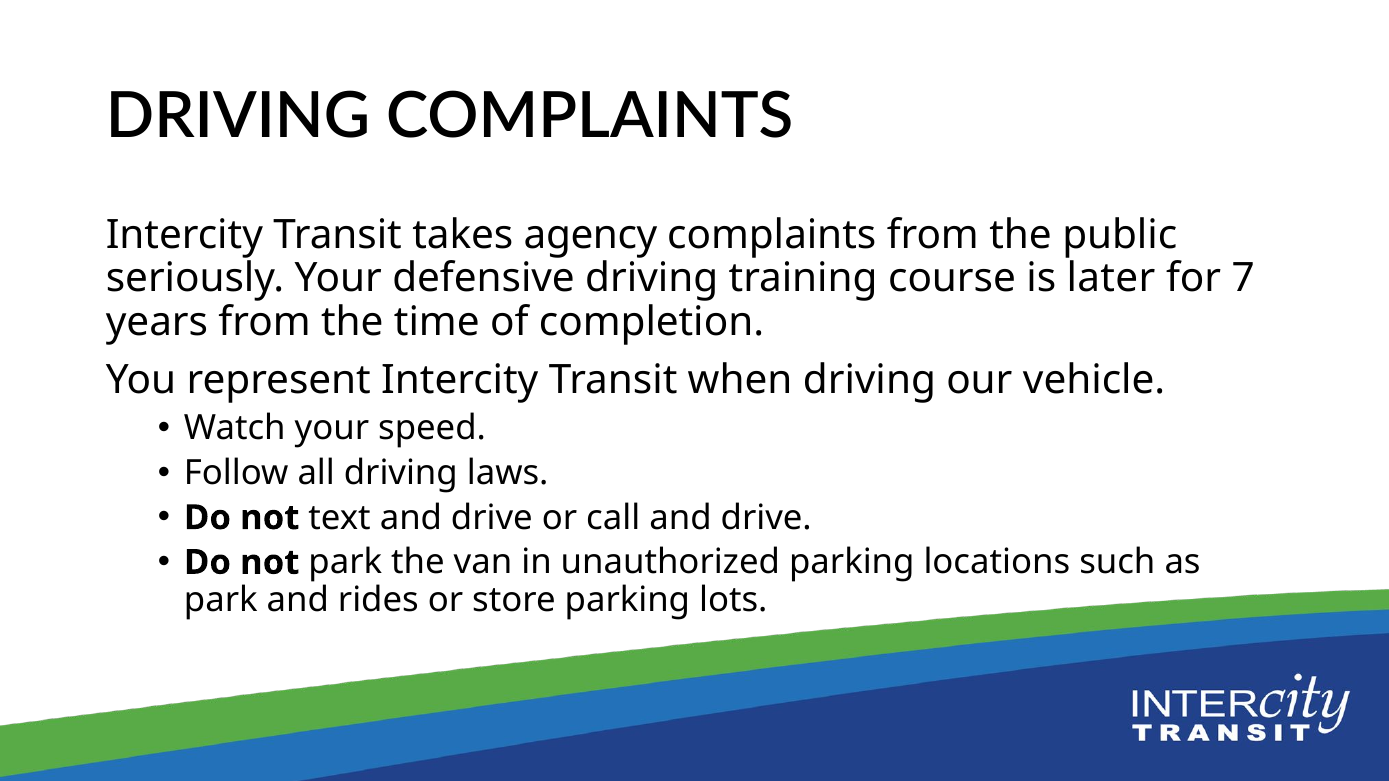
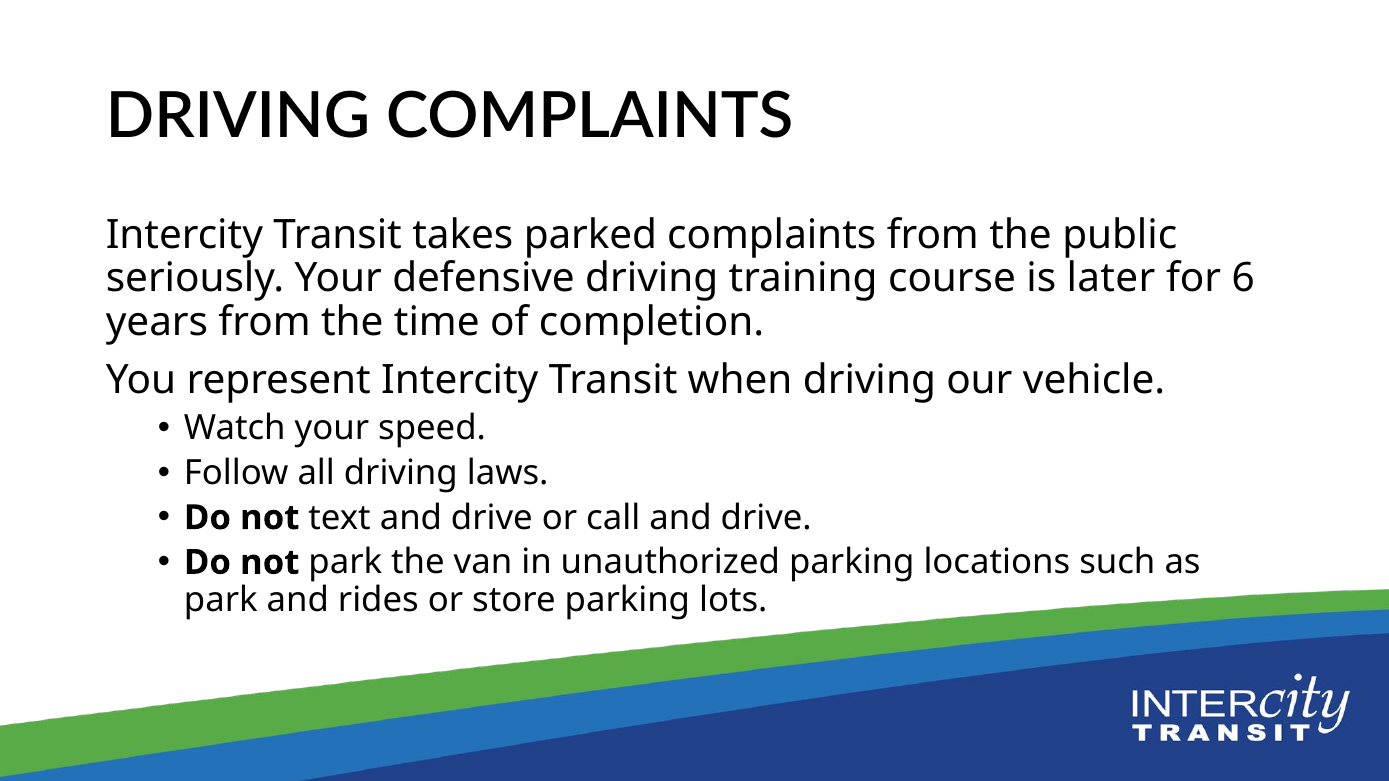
agency: agency -> parked (590, 235)
7: 7 -> 6 (1243, 279)
